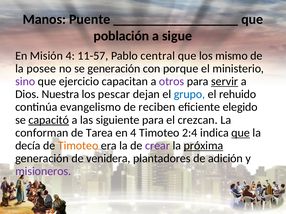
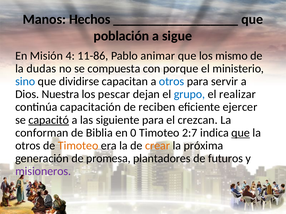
Puente: Puente -> Hechos (90, 19)
11-57: 11-57 -> 11-86 (93, 56)
central: central -> animar (158, 56)
posee: posee -> dudas (41, 69)
se generación: generación -> compuesta (114, 69)
sino colour: purple -> blue (25, 82)
ejercicio: ejercicio -> dividirse (79, 82)
otros colour: purple -> blue (172, 82)
servir underline: present -> none (225, 82)
rehuido: rehuido -> realizar (238, 94)
evangelismo: evangelismo -> capacitación (91, 107)
elegido: elegido -> ejercer (240, 107)
Tarea: Tarea -> Biblia (99, 133)
en 4: 4 -> 0 (133, 133)
2:4: 2:4 -> 2:7 (190, 133)
decía: decía -> otros (28, 146)
crear colour: purple -> orange (158, 146)
próxima underline: present -> none (203, 146)
venidera: venidera -> promesa (108, 159)
adición: adición -> futuros (225, 159)
